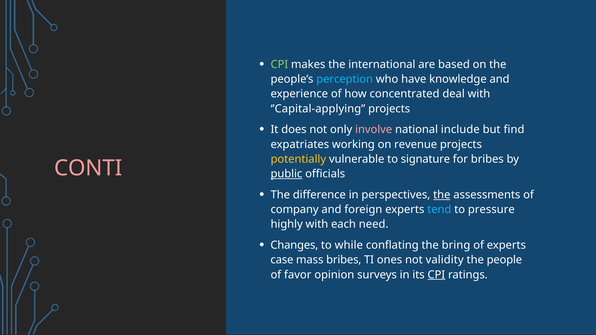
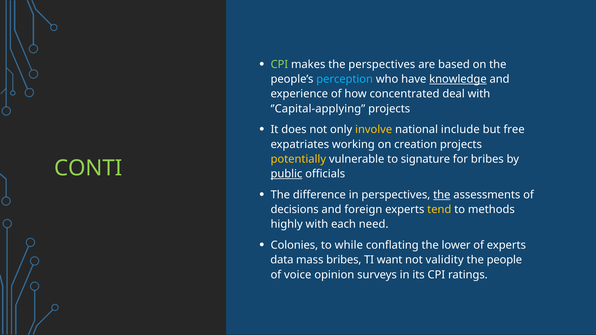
the international: international -> perspectives (382, 65)
knowledge underline: none -> present (458, 79)
involve colour: pink -> yellow (374, 130)
find: find -> free (514, 130)
revenue: revenue -> creation (416, 144)
CONTI colour: pink -> light green (88, 168)
company: company -> decisions (295, 210)
tend colour: light blue -> yellow (439, 210)
pressure: pressure -> methods (491, 210)
Changes: Changes -> Colonies (294, 245)
bring: bring -> lower (456, 245)
case: case -> data (282, 260)
ones: ones -> want (390, 260)
favor: favor -> voice (298, 275)
CPI underline: present -> none (436, 275)
